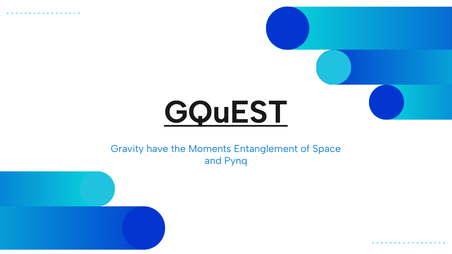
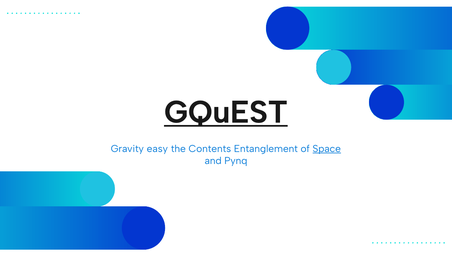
have: have -> easy (157, 149)
Moments: Moments -> Contents (210, 149)
Space underline: none -> present (327, 149)
